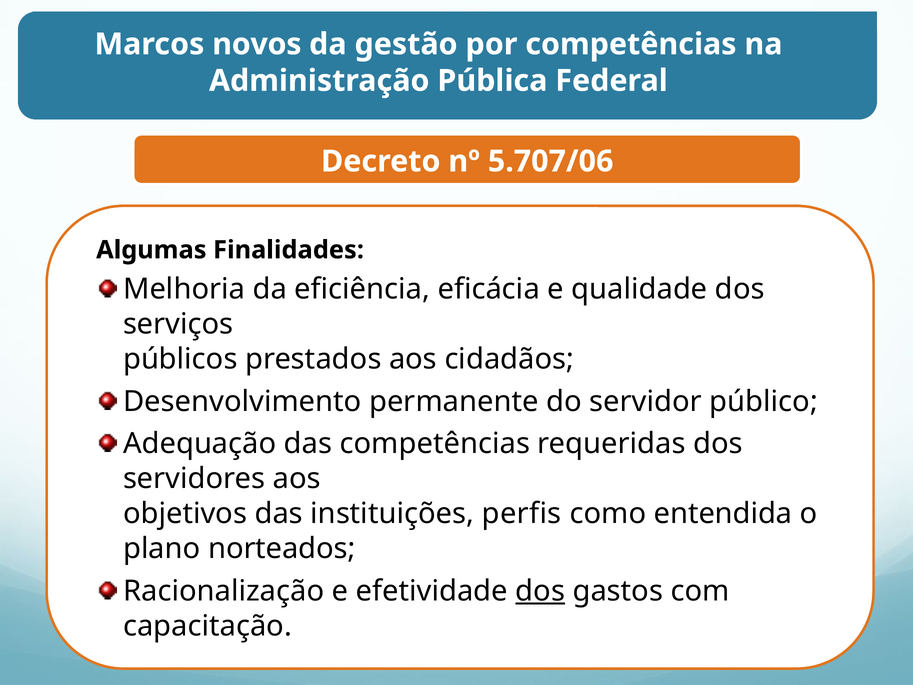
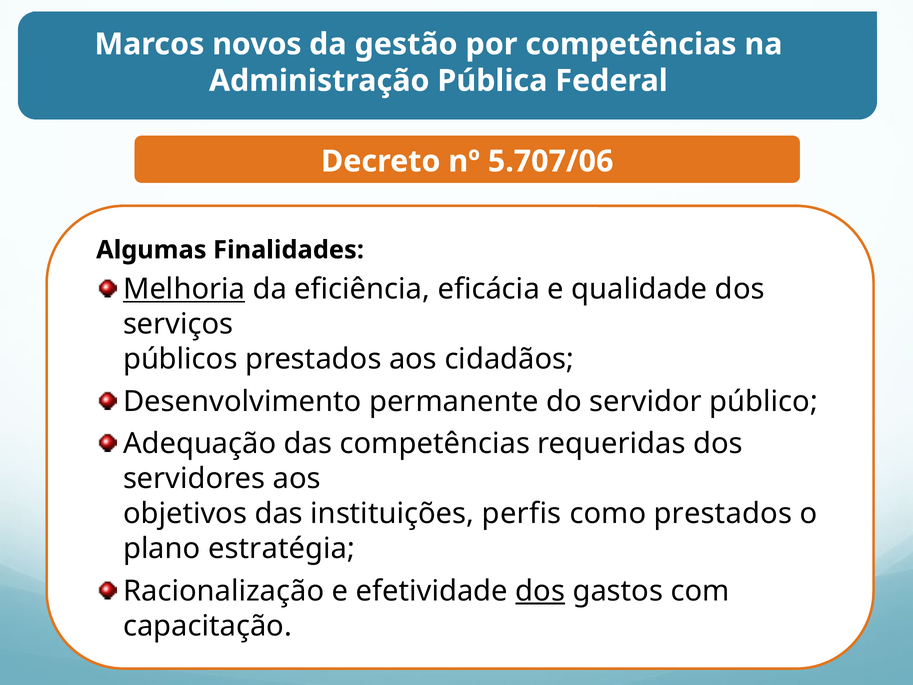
Melhoria underline: none -> present (184, 289)
como entendida: entendida -> prestados (723, 514)
norteados: norteados -> estratégia (282, 549)
